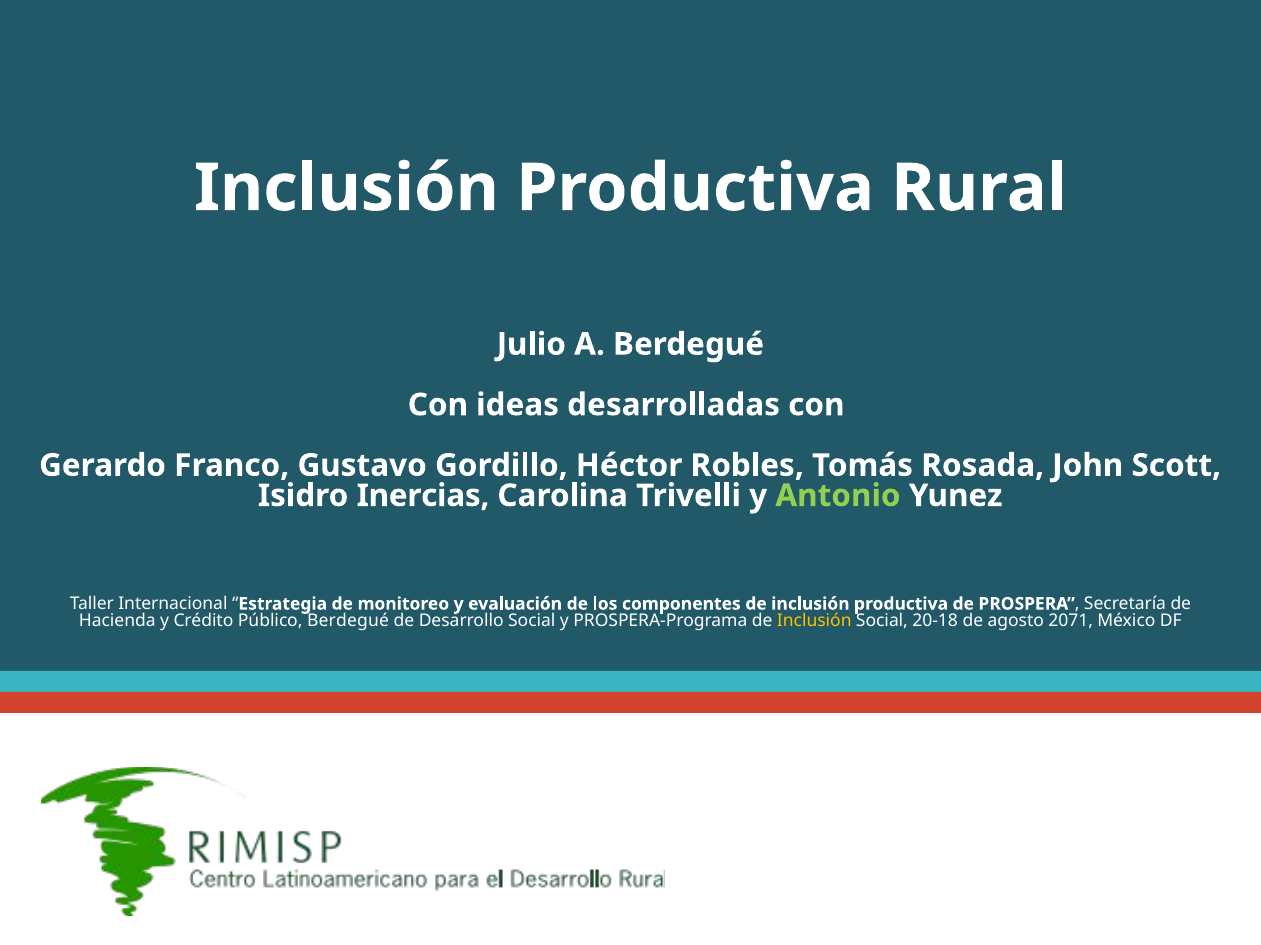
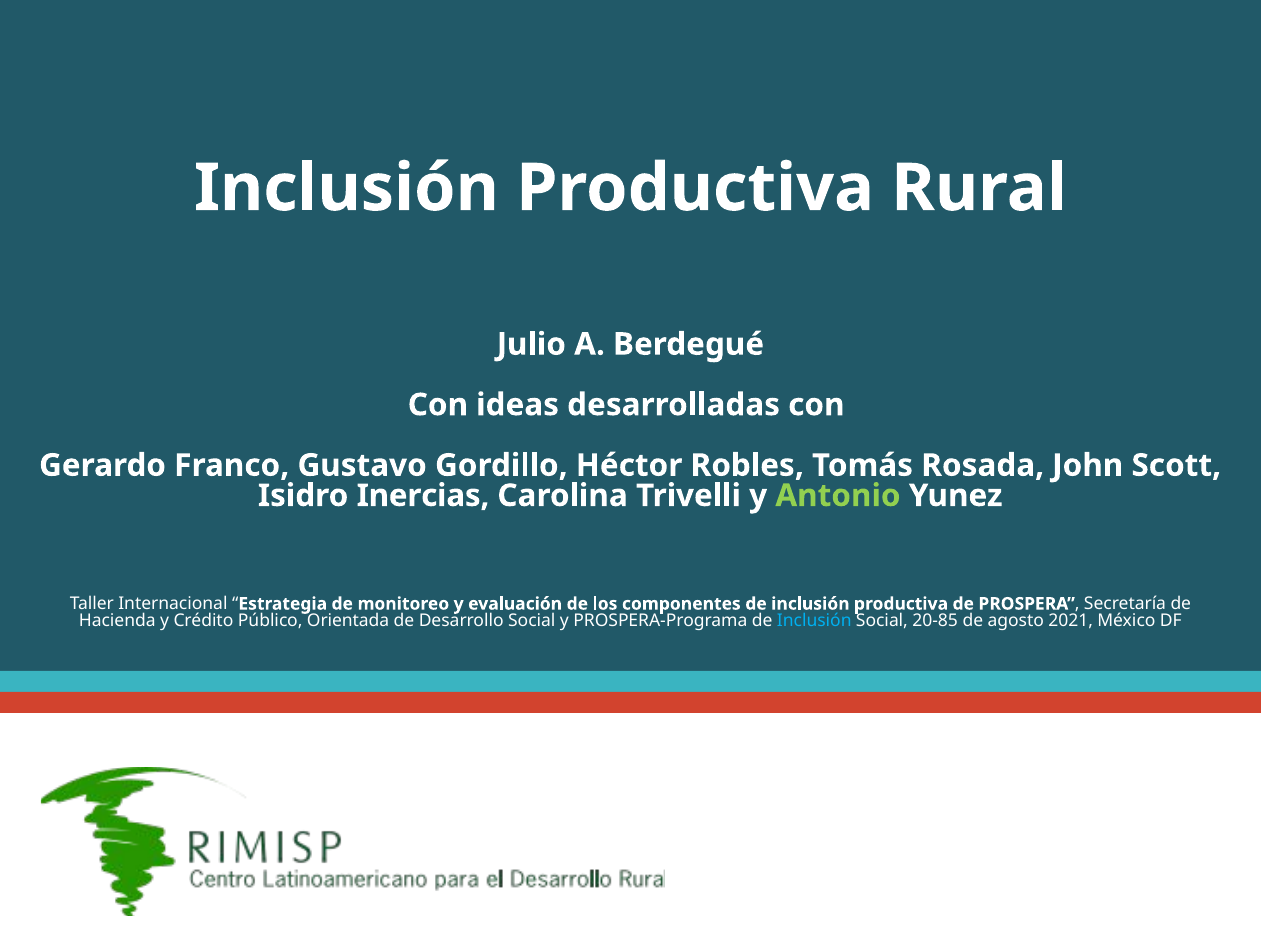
Público Berdegué: Berdegué -> Orientada (348, 621)
Inclusión colour: yellow -> light blue (814, 621)
20-18: 20-18 -> 20-85 (935, 621)
2071: 2071 -> 2021 (1071, 621)
